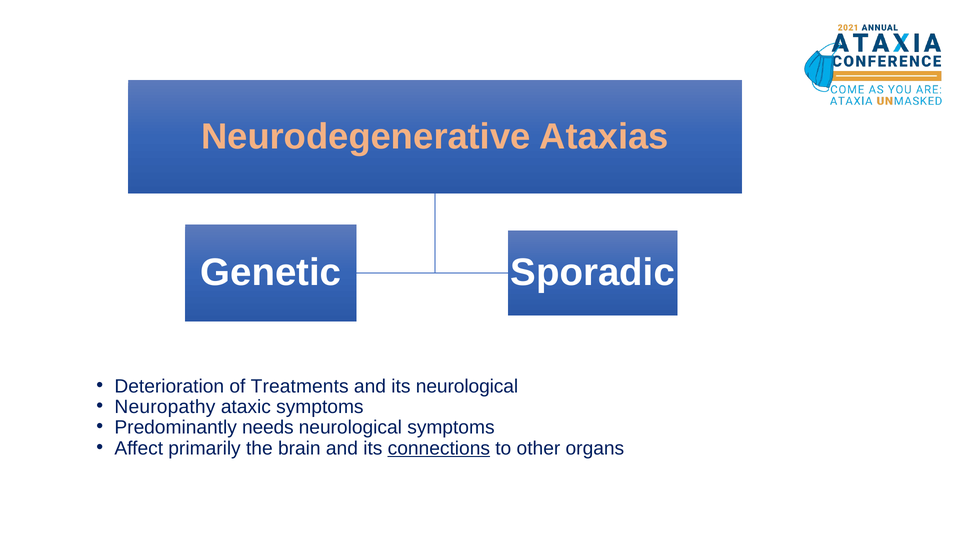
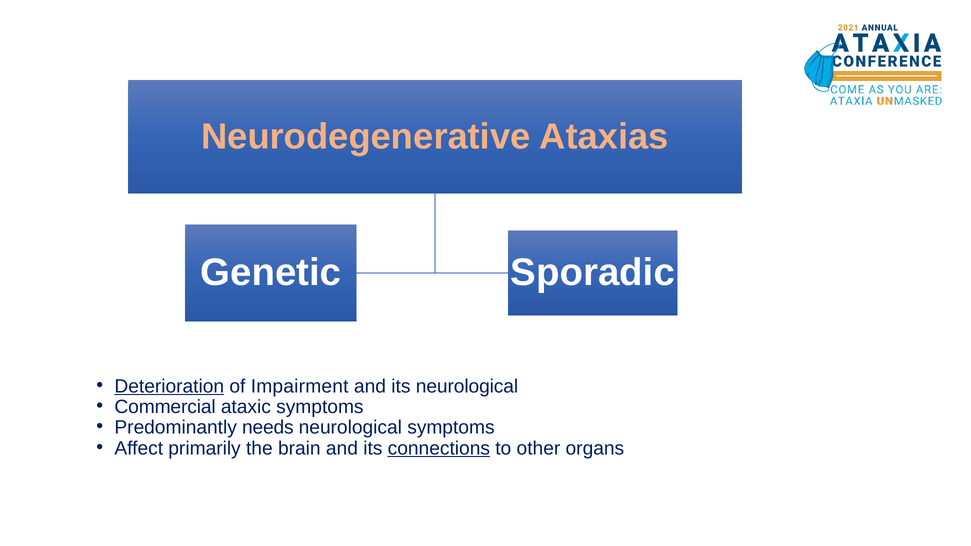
Deterioration underline: none -> present (169, 387)
Treatments: Treatments -> Impairment (300, 387)
Neuropathy: Neuropathy -> Commercial (165, 407)
